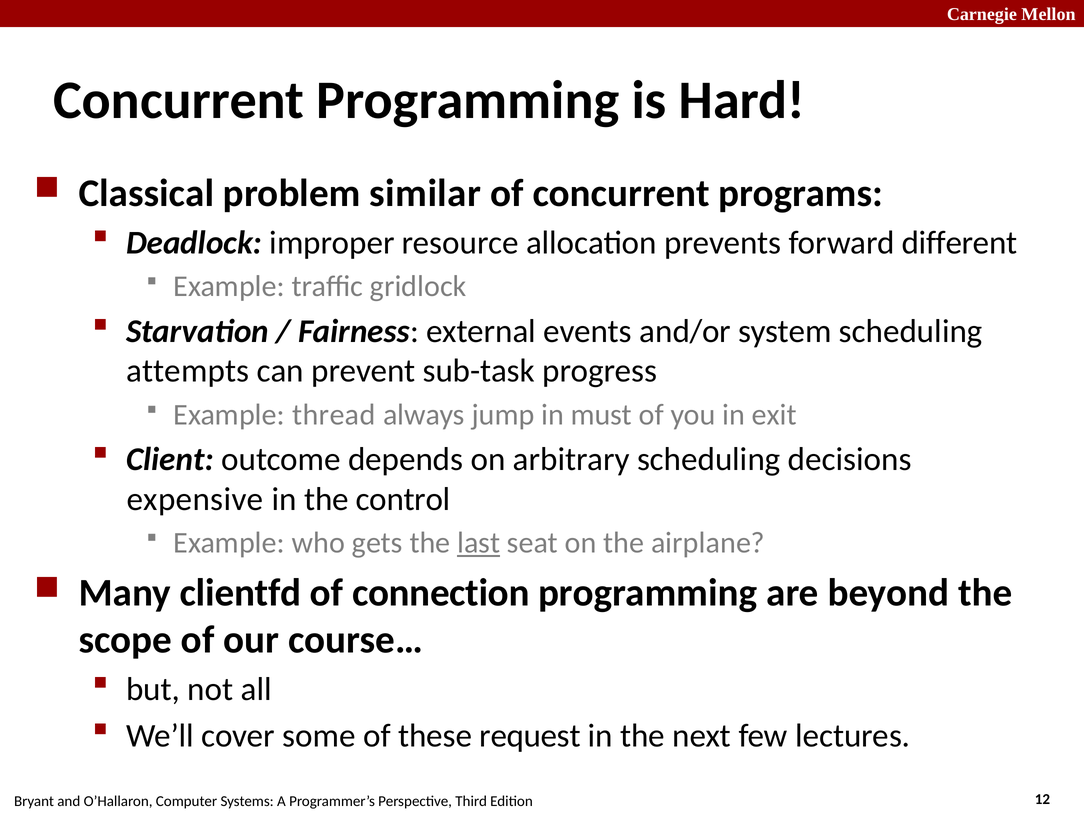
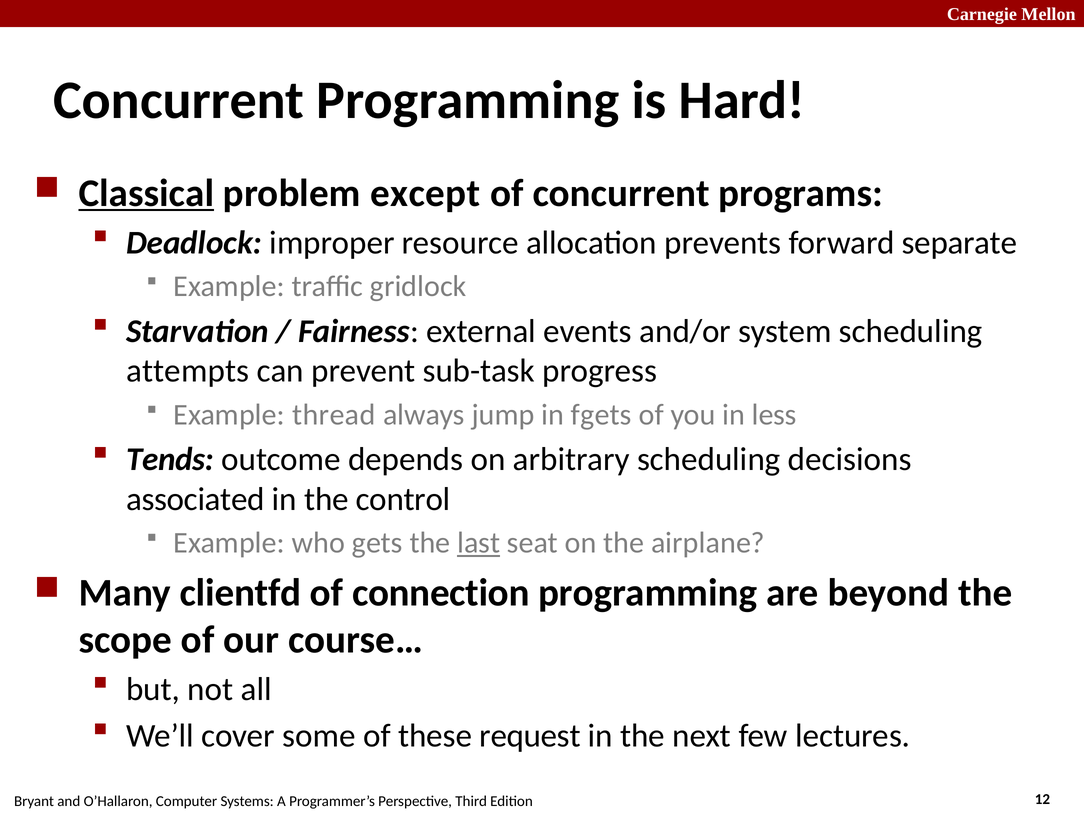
Classical underline: none -> present (146, 193)
similar: similar -> except (425, 193)
different: different -> separate (960, 243)
must: must -> fgets (601, 415)
exit: exit -> less (774, 415)
Client: Client -> Tends (170, 459)
expensive: expensive -> associated (195, 499)
